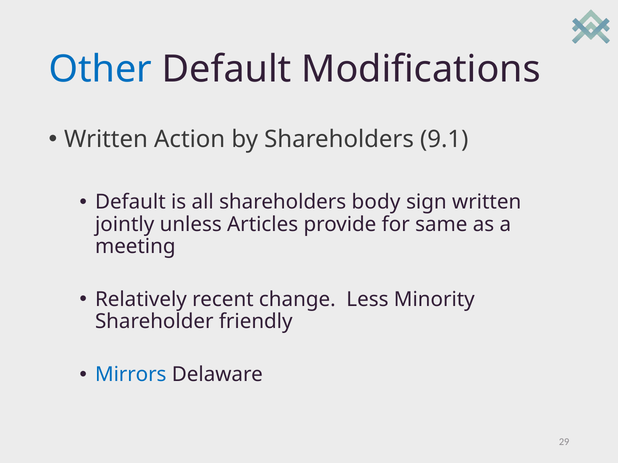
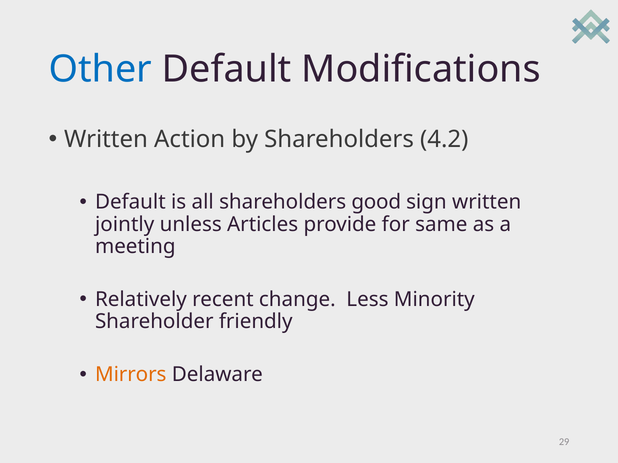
9.1: 9.1 -> 4.2 (444, 139)
body: body -> good (376, 202)
Mirrors colour: blue -> orange (131, 375)
